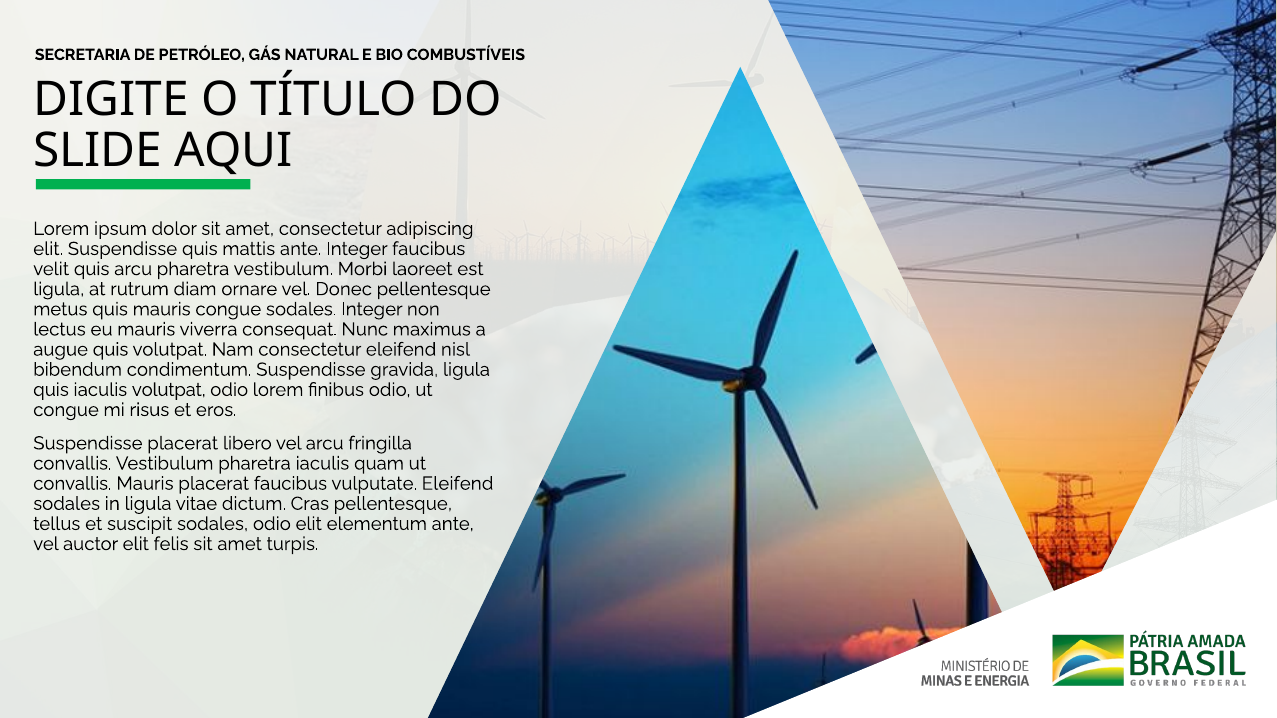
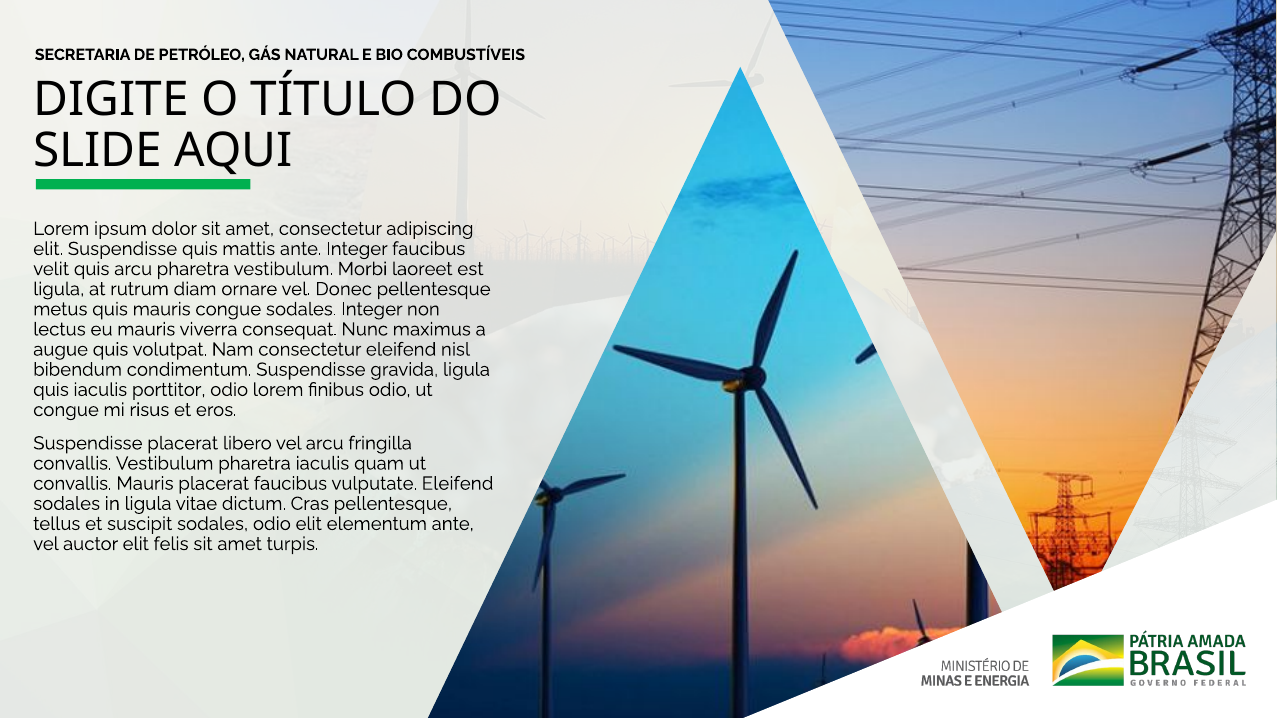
iaculis volutpat: volutpat -> porttitor (169, 390)
